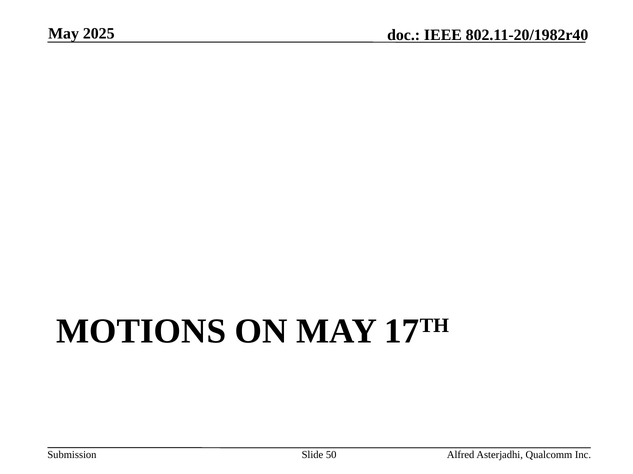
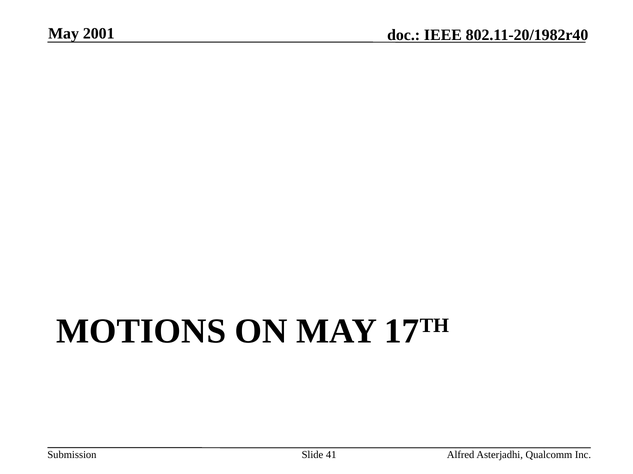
2025: 2025 -> 2001 (99, 34)
50: 50 -> 41 (331, 455)
